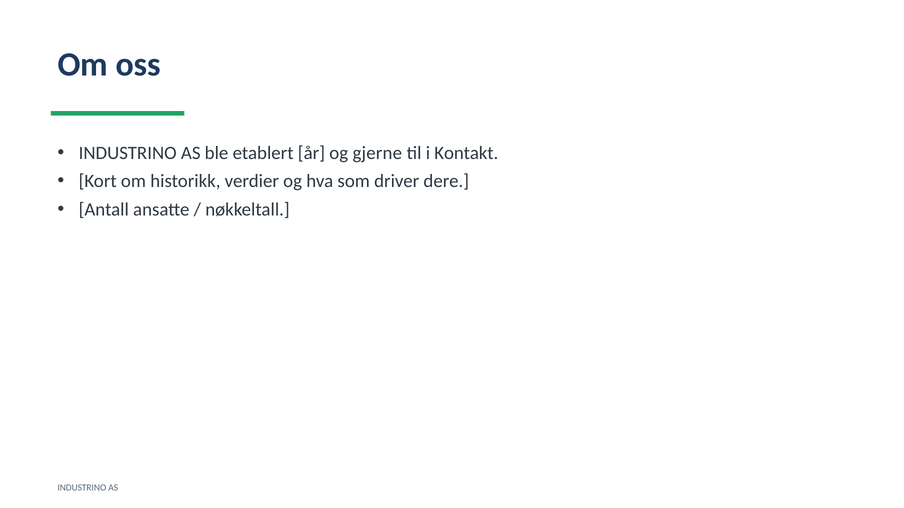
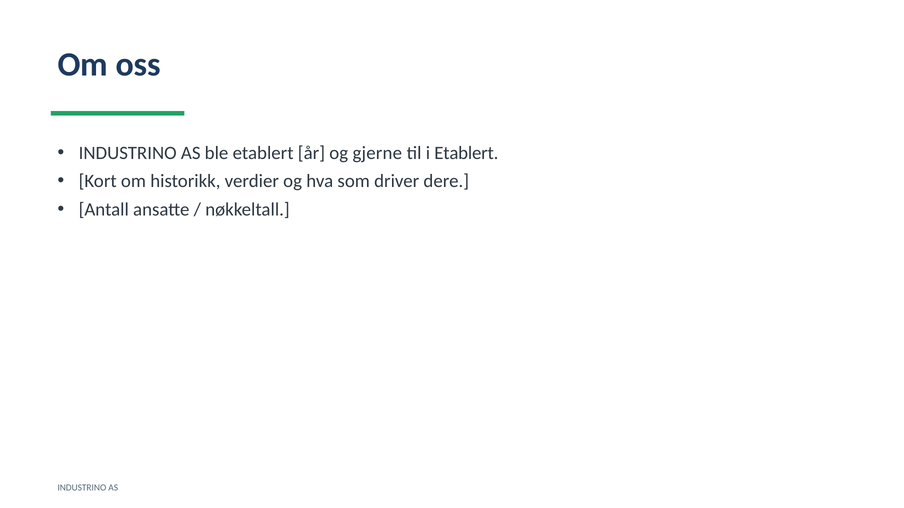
i Kontakt: Kontakt -> Etablert (466, 153)
